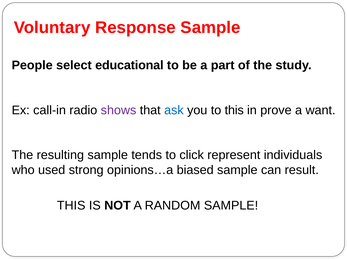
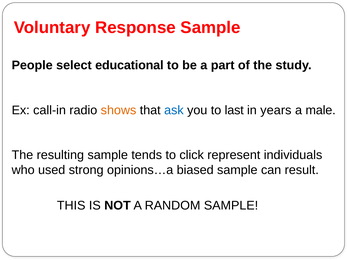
shows colour: purple -> orange (119, 110)
to this: this -> last (234, 110)
prove: prove -> years (276, 110)
want: want -> male (321, 110)
